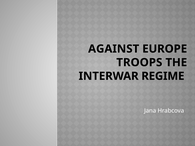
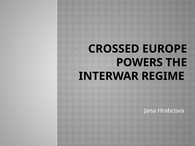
AGAINST: AGAINST -> CROSSED (114, 49)
TROOPS: TROOPS -> POWERS (139, 63)
